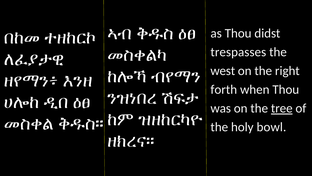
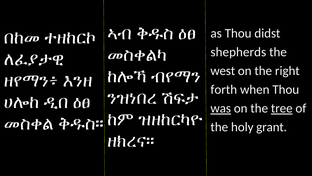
trespasses: trespasses -> shepherds (238, 52)
was underline: none -> present (221, 108)
bowl: bowl -> grant (272, 127)
